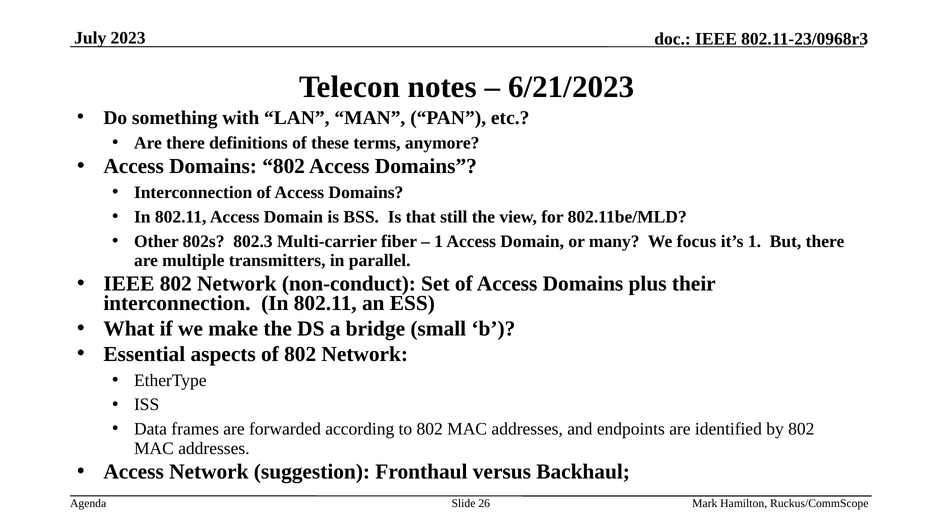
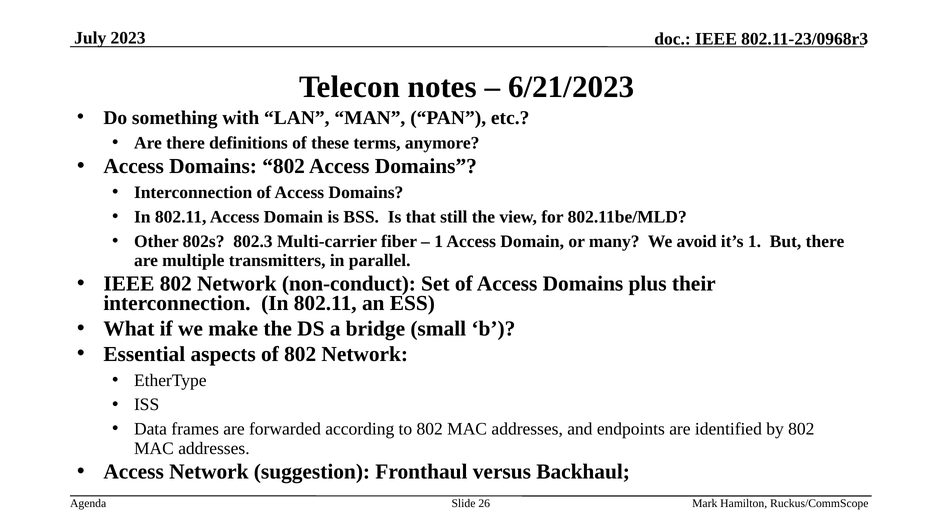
focus: focus -> avoid (697, 241)
